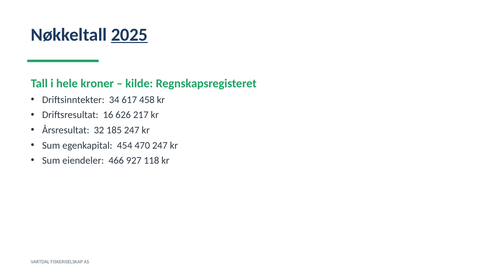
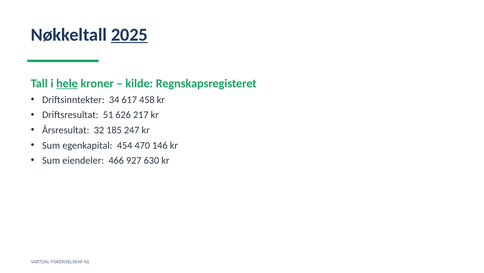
hele underline: none -> present (67, 83)
16: 16 -> 51 (108, 115)
470 247: 247 -> 146 (160, 145)
118: 118 -> 630 (151, 160)
